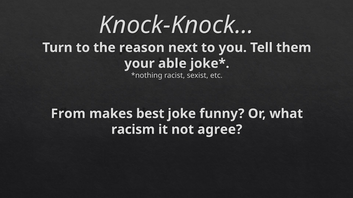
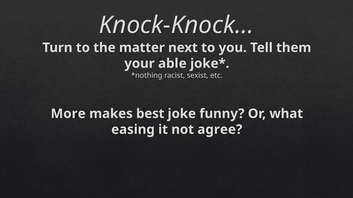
reason: reason -> matter (142, 48)
From: From -> More (68, 114)
racism: racism -> easing (133, 130)
